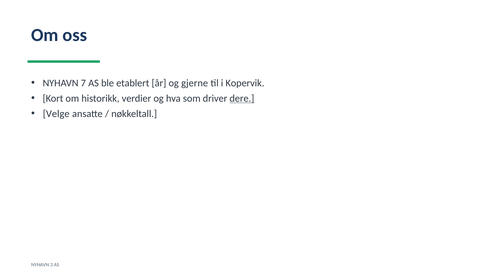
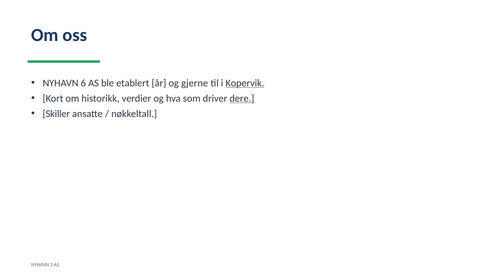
7: 7 -> 6 (83, 83)
Kopervik underline: none -> present (245, 83)
Velge: Velge -> Skiller (56, 114)
